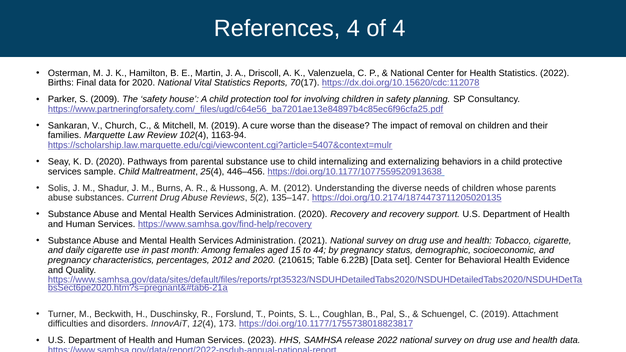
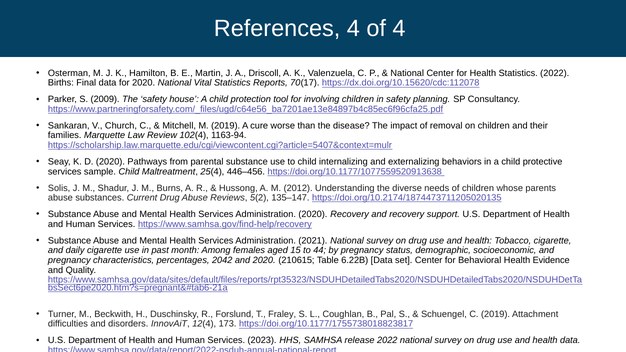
percentages 2012: 2012 -> 2042 (222, 260)
Points: Points -> Fraley (282, 314)
